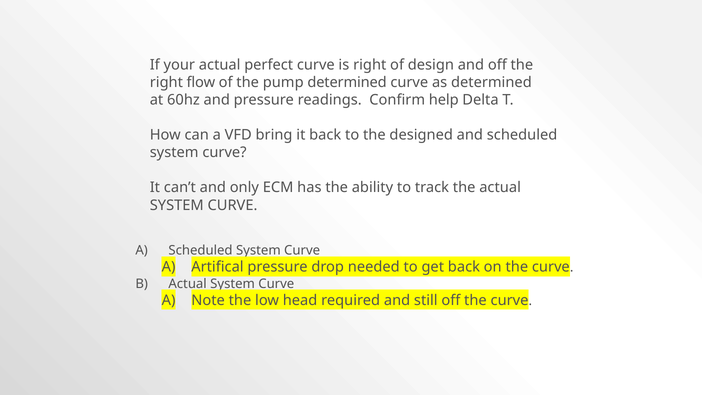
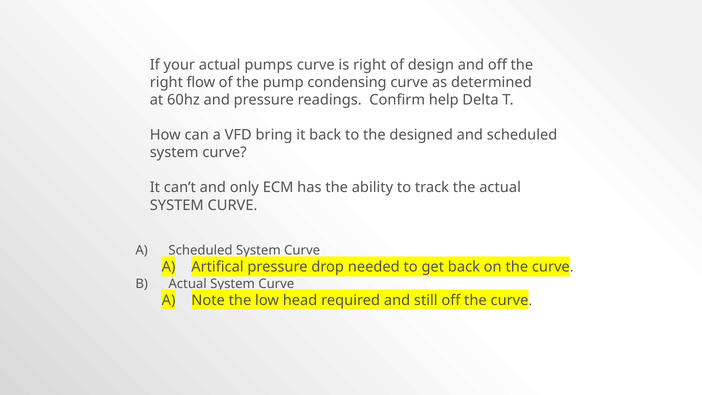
perfect: perfect -> pumps (269, 65)
pump determined: determined -> condensing (347, 82)
